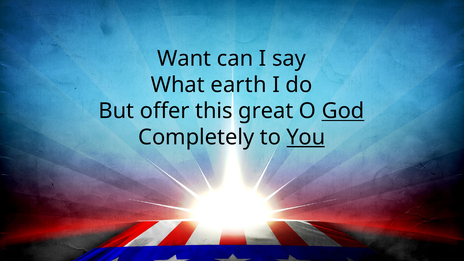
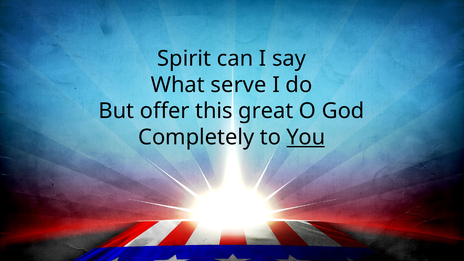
Want: Want -> Spirit (184, 59)
earth: earth -> serve (239, 85)
God underline: present -> none (343, 111)
